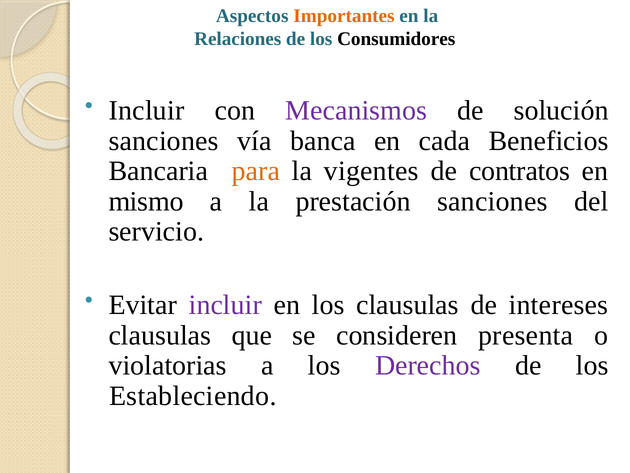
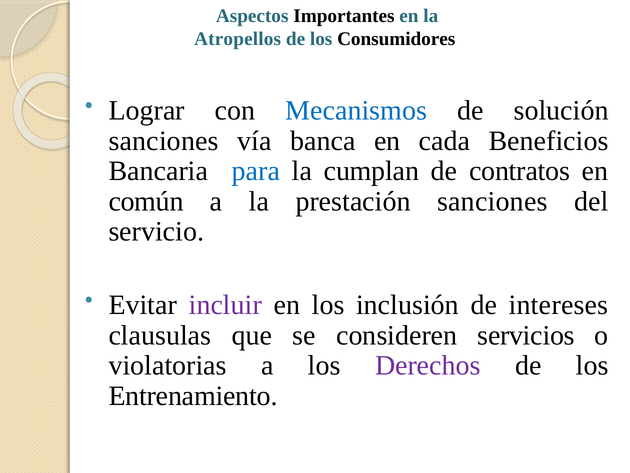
Importantes colour: orange -> black (344, 16)
Relaciones: Relaciones -> Atropellos (238, 39)
Incluir: Incluir -> Lograr (147, 110)
Mecanismos colour: purple -> blue (356, 110)
para colour: orange -> blue (256, 171)
vigentes: vigentes -> cumplan (371, 171)
mismo: mismo -> común (146, 201)
los clausulas: clausulas -> inclusión (407, 305)
presenta: presenta -> servicios (526, 335)
Estableciendo: Estableciendo -> Entrenamiento (193, 396)
